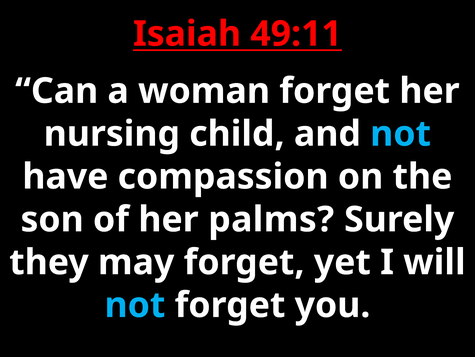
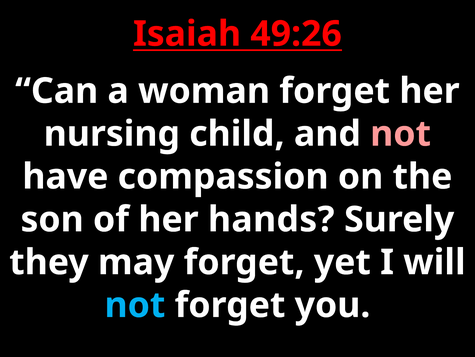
49:11: 49:11 -> 49:26 (296, 34)
not colour: light blue -> pink (401, 134)
palms: palms -> hands (271, 219)
